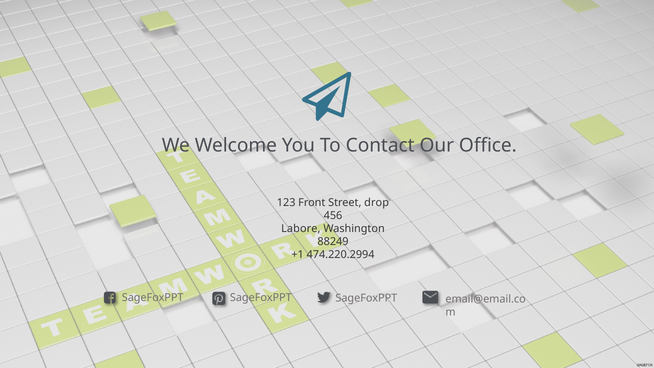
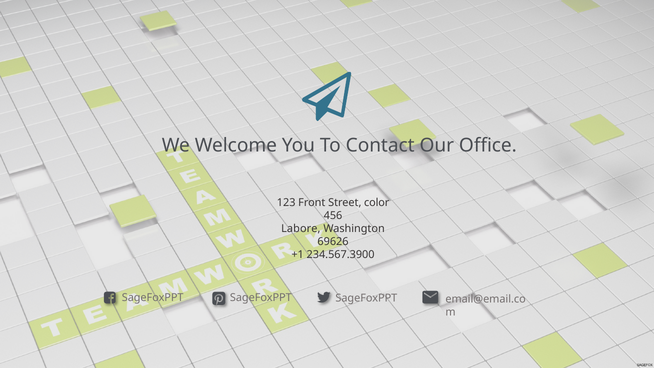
drop: drop -> color (377, 203)
88249: 88249 -> 69626 (333, 242)
474.220.2994: 474.220.2994 -> 234.567.3900 (341, 255)
